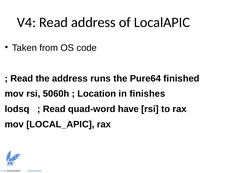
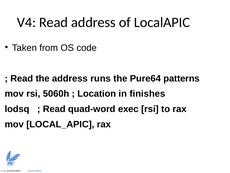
finished: finished -> patterns (182, 78)
have: have -> exec (128, 109)
